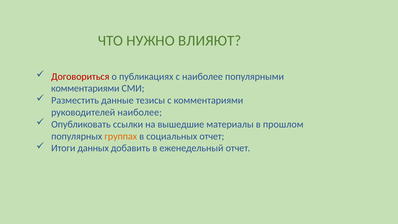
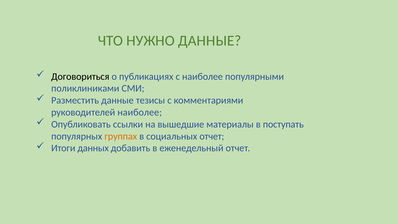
НУЖНО ВЛИЯЮТ: ВЛИЯЮТ -> ДАННЫЕ (210, 41)
Договориться colour: red -> black (80, 76)
комментариями: комментариями -> поликлиниками (85, 88)
прошлом: прошлом -> поступать (283, 124)
